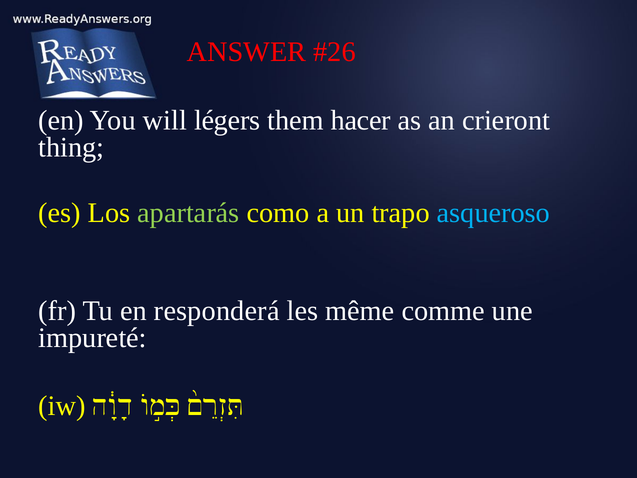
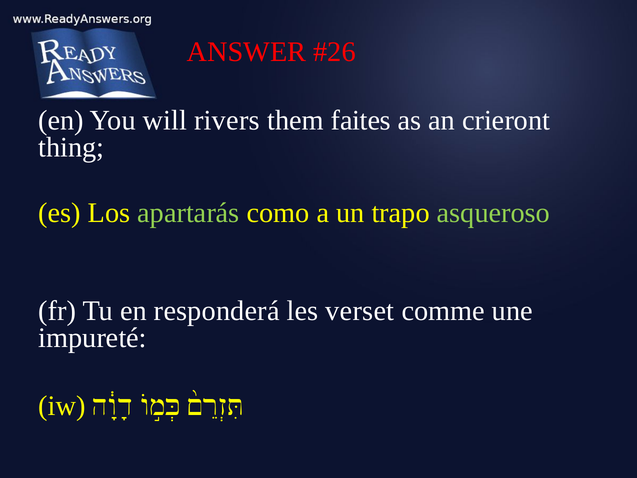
légers: légers -> rivers (227, 120)
hacer: hacer -> faites (361, 120)
asqueroso colour: light blue -> light green (493, 213)
même: même -> verset (360, 311)
